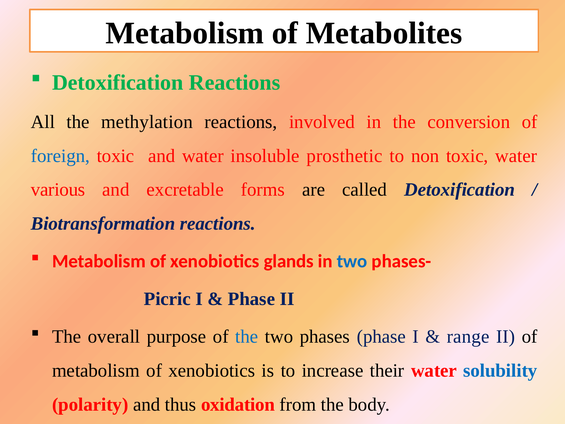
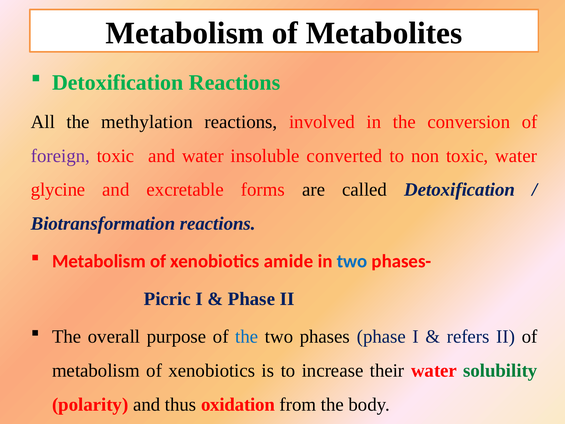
foreign colour: blue -> purple (60, 156)
prosthetic: prosthetic -> converted (344, 156)
various: various -> glycine (58, 190)
glands: glands -> amide (289, 261)
range: range -> refers (468, 337)
solubility colour: blue -> green (500, 370)
